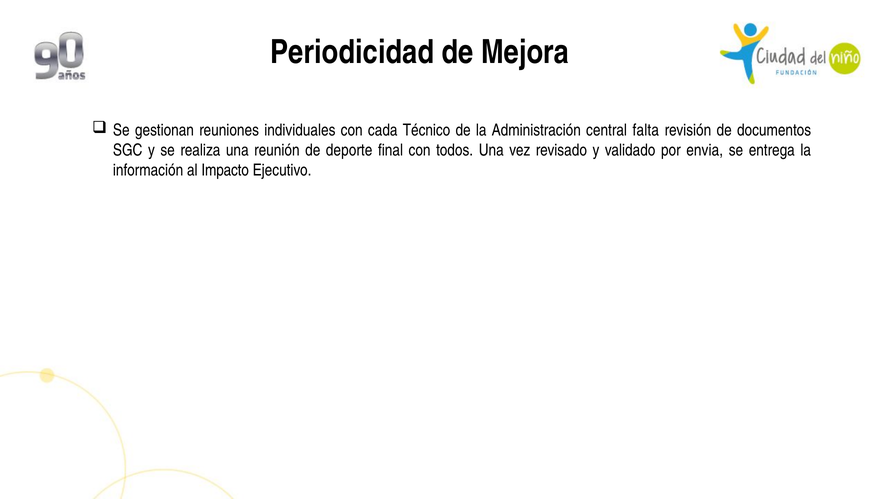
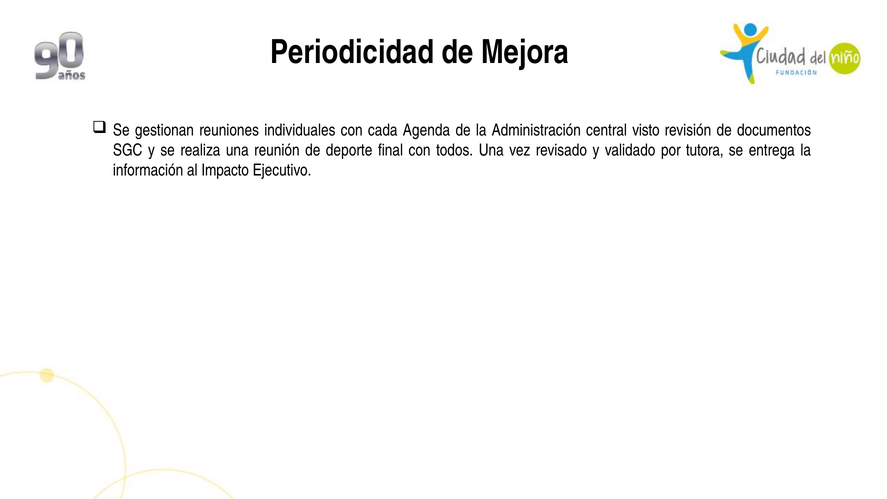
Técnico: Técnico -> Agenda (426, 130)
falta: falta -> visto (646, 130)
envia: envia -> tutora (705, 150)
